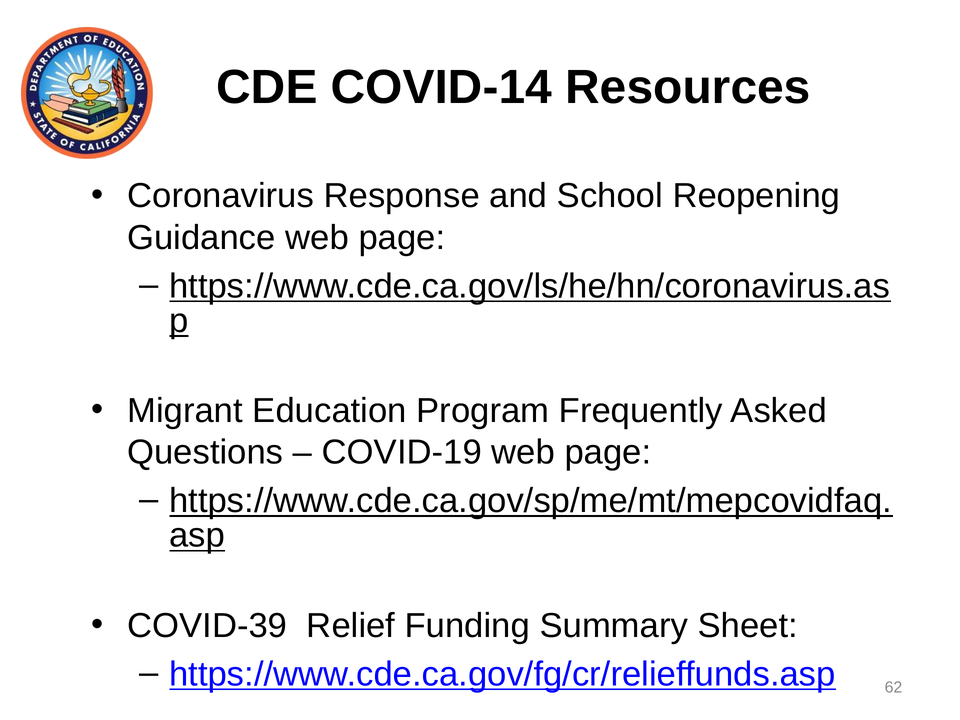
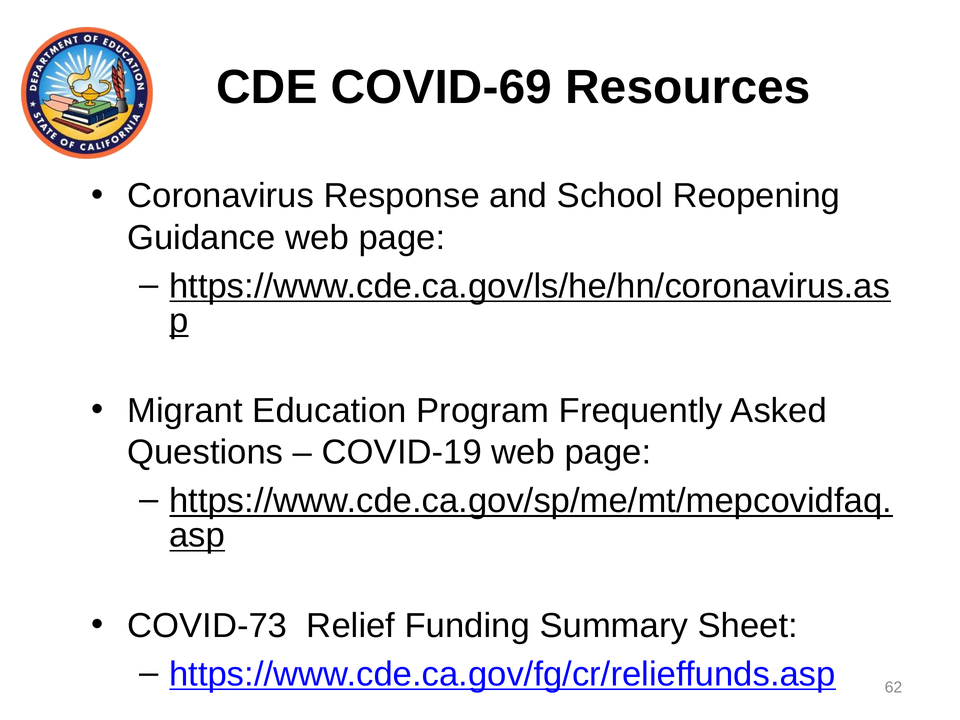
COVID-14: COVID-14 -> COVID-69 (441, 87)
COVID-39: COVID-39 -> COVID-73 (207, 626)
